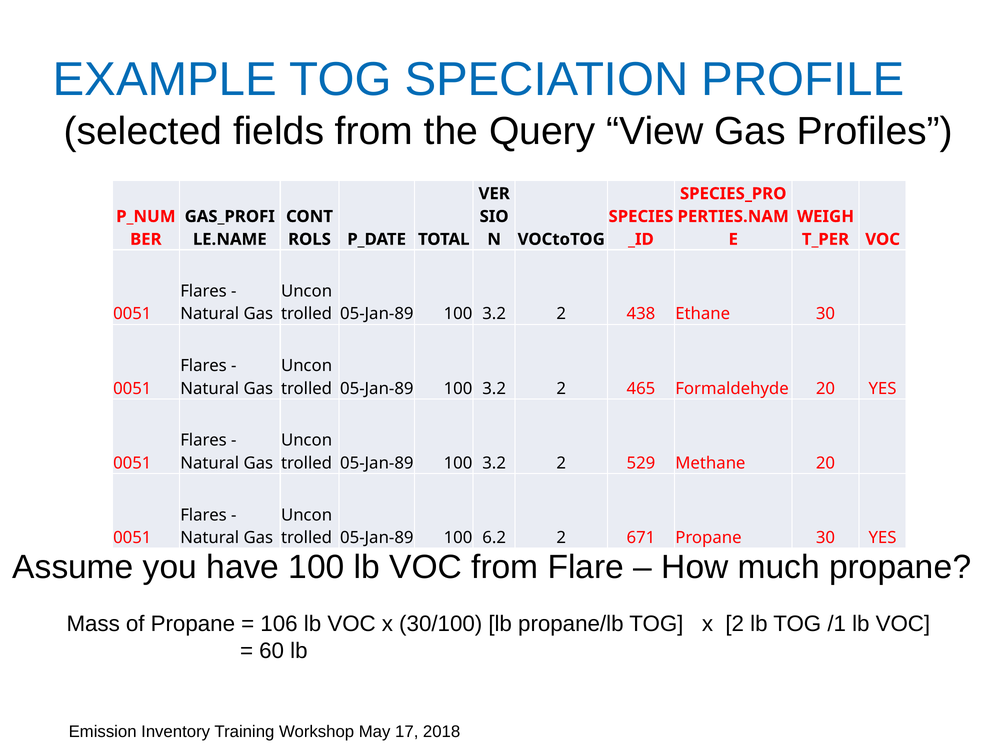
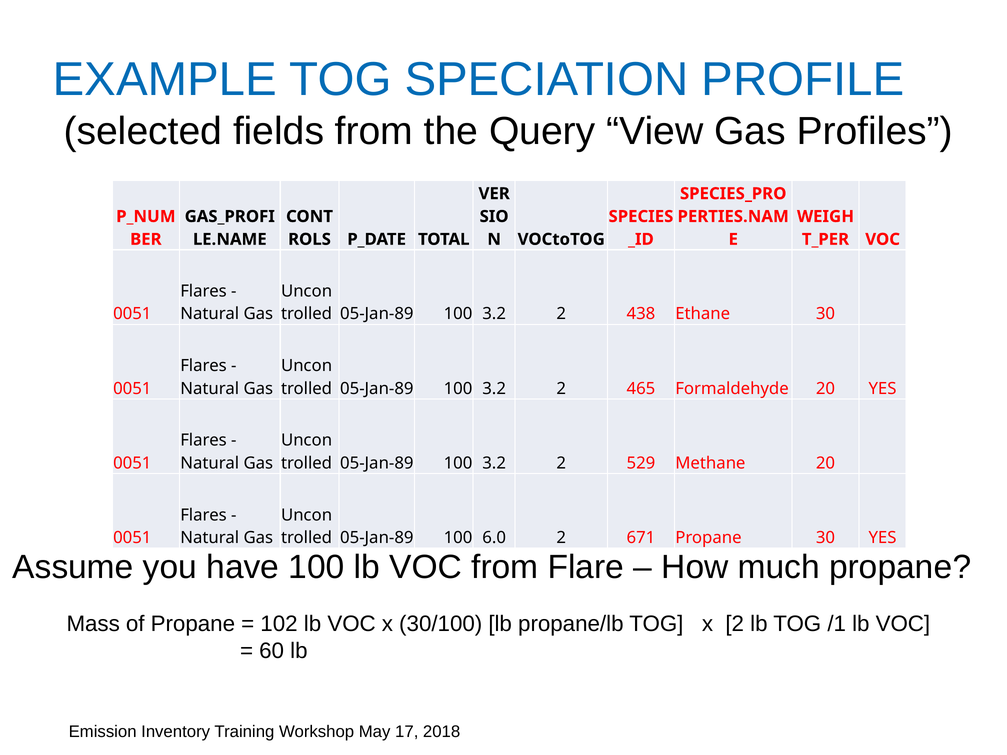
6.2: 6.2 -> 6.0 (494, 538)
106: 106 -> 102 (279, 624)
